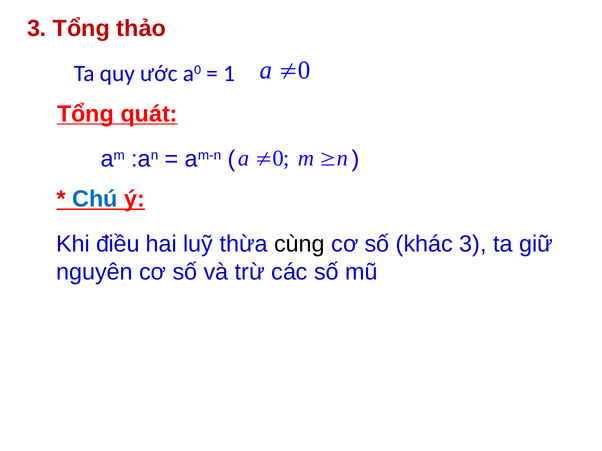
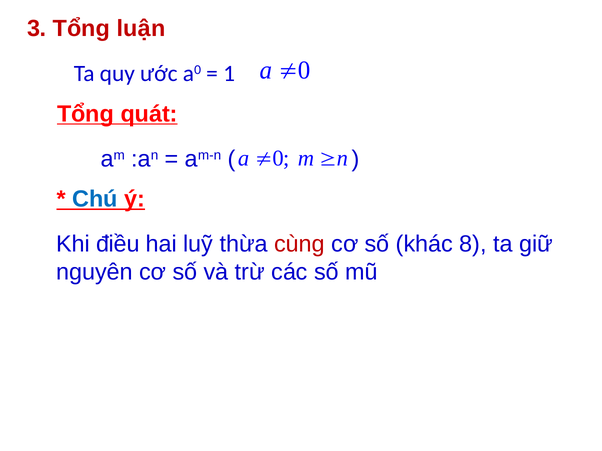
thảo: thảo -> luận (141, 29)
cùng colour: black -> red (300, 244)
khác 3: 3 -> 8 (473, 244)
